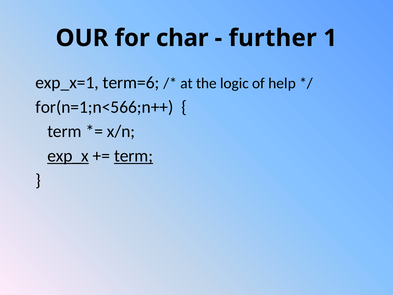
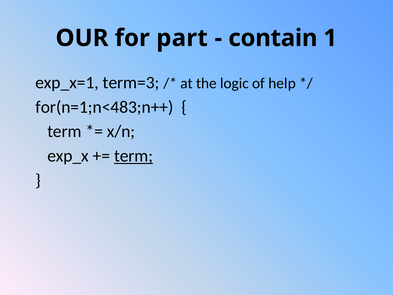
char: char -> part (182, 38)
further: further -> contain (273, 38)
term=6: term=6 -> term=3 (131, 82)
for(n=1;n<566;n++: for(n=1;n<566;n++ -> for(n=1;n<483;n++ (104, 107)
exp_x underline: present -> none (68, 156)
